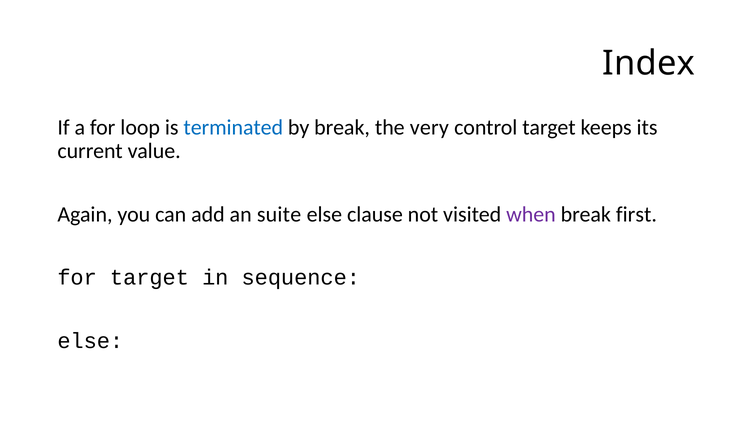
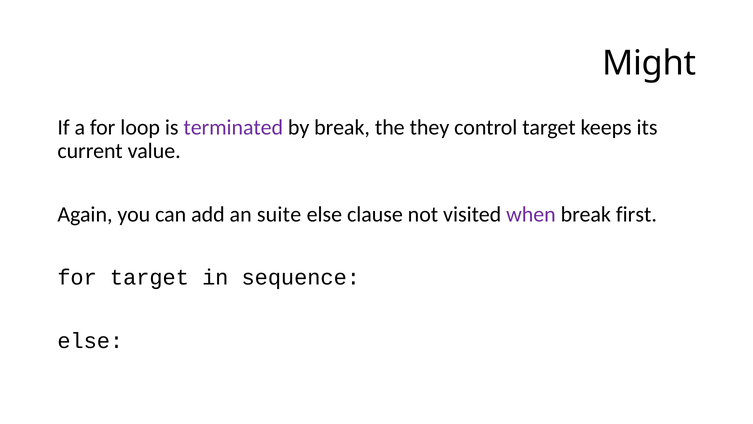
Index: Index -> Might (649, 63)
terminated colour: blue -> purple (233, 127)
very: very -> they (429, 127)
